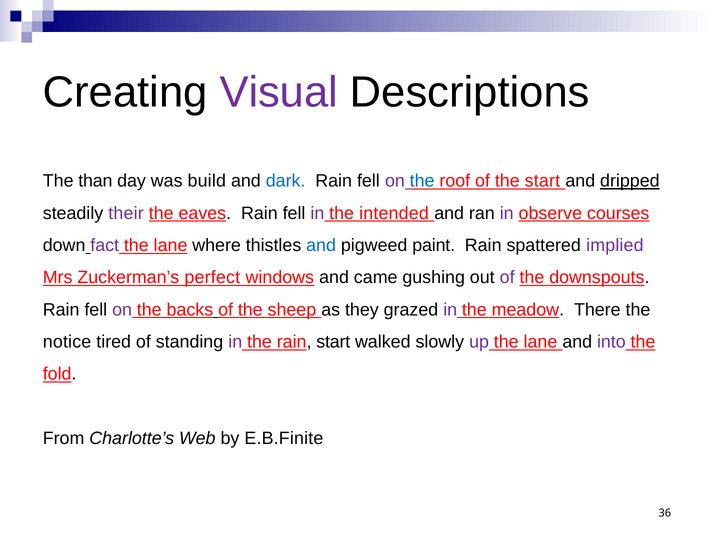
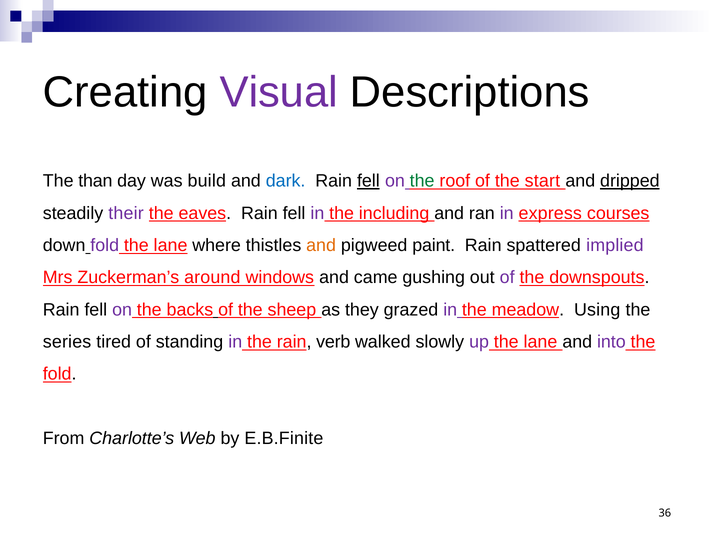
fell underline: none -> present (368, 181)
the colour: blue -> green (422, 181)
intended: intended -> including (394, 213)
observe: observe -> express (550, 213)
down fact: fact -> fold (105, 245)
and colour: blue -> orange (321, 245)
perfect: perfect -> around (212, 277)
There: There -> Using (597, 309)
notice: notice -> series (67, 342)
rain start: start -> verb (333, 342)
